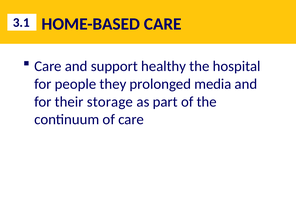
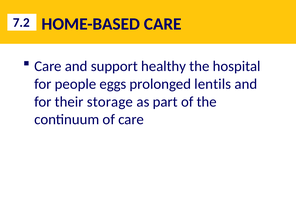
3.1: 3.1 -> 7.2 (21, 23)
they: they -> eggs (113, 84)
media: media -> lentils (213, 84)
